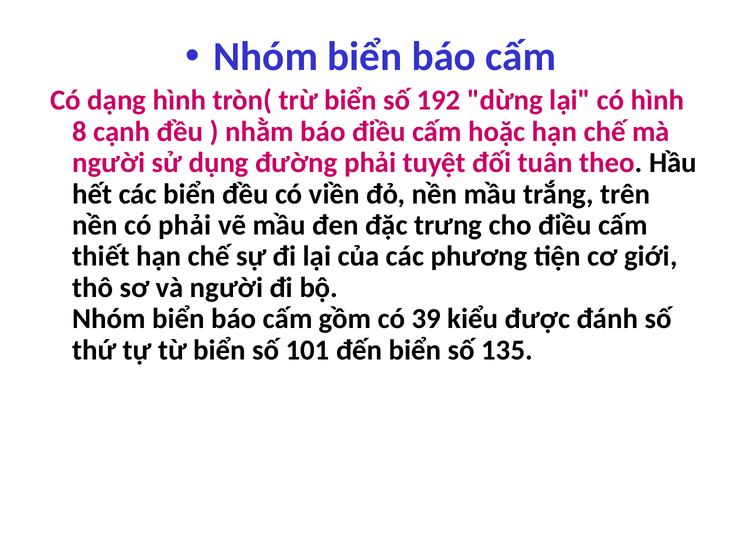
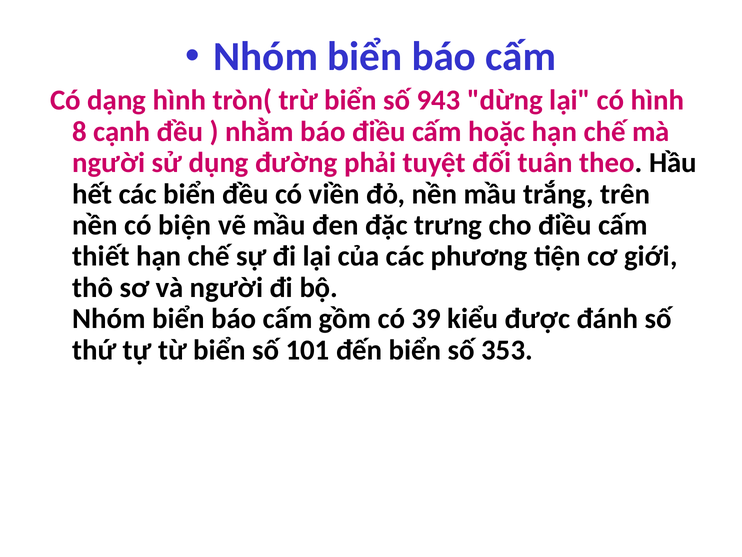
192: 192 -> 943 (439, 100)
có phải: phải -> biện (185, 225)
135: 135 -> 353 (507, 350)
